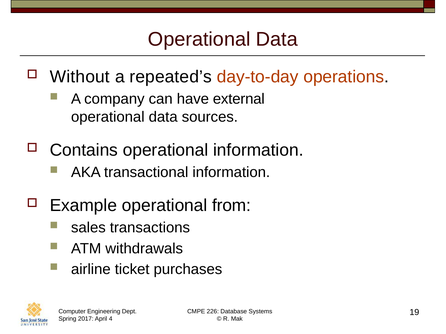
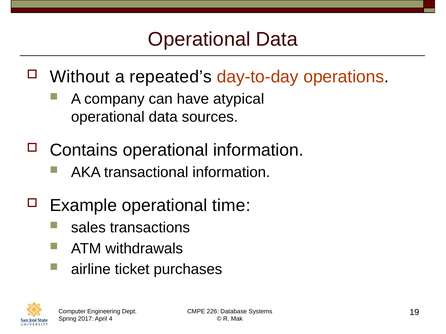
external: external -> atypical (239, 99)
from: from -> time (231, 206)
